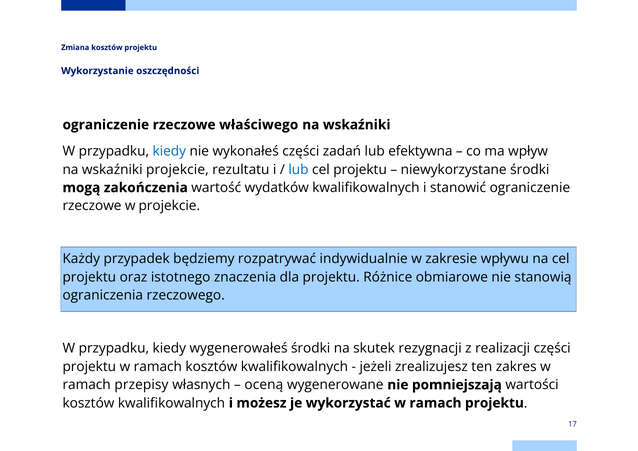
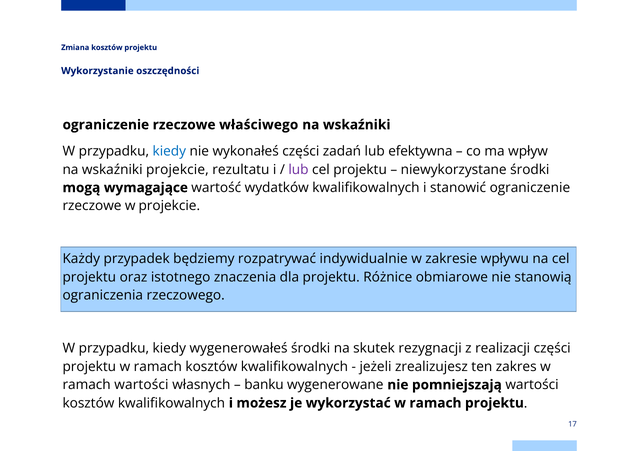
lub colour: blue -> purple (298, 170)
zakończenia: zakończenia -> wymagające (146, 188)
ramach przepisy: przepisy -> wartości (141, 385)
oceną: oceną -> banku (264, 385)
